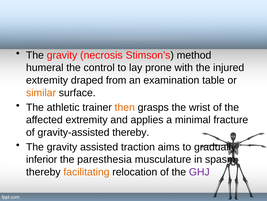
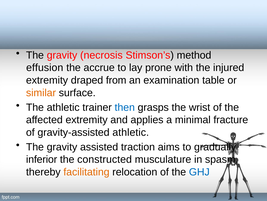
humeral: humeral -> effusion (45, 67)
control: control -> accrue (99, 67)
then colour: orange -> blue (125, 107)
gravity-assisted thereby: thereby -> athletic (131, 132)
paresthesia: paresthesia -> constructed (105, 159)
GHJ colour: purple -> blue (199, 171)
